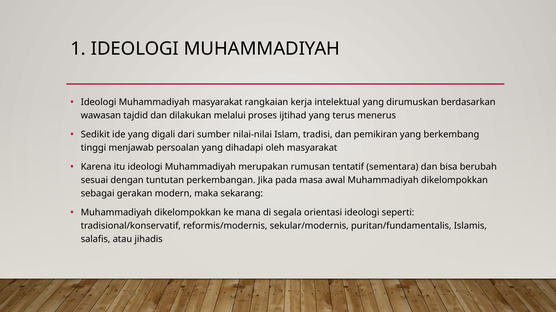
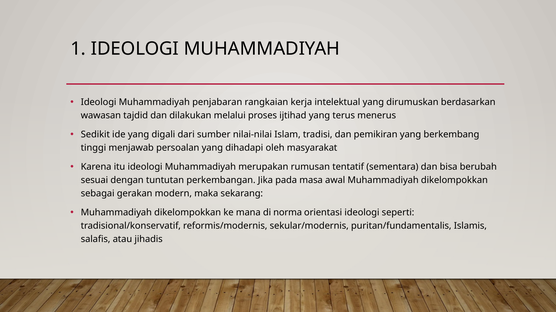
Muhammadiyah masyarakat: masyarakat -> penjabaran (217, 102)
segala: segala -> norma (288, 213)
